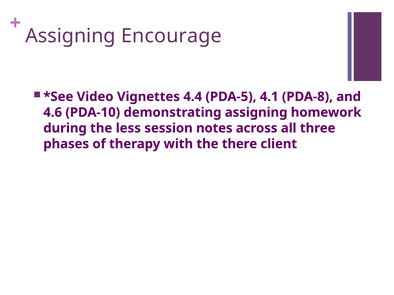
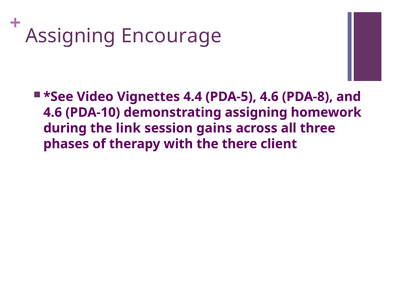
PDA-5 4.1: 4.1 -> 4.6 (269, 97)
less: less -> link (128, 128)
notes: notes -> gains (214, 128)
